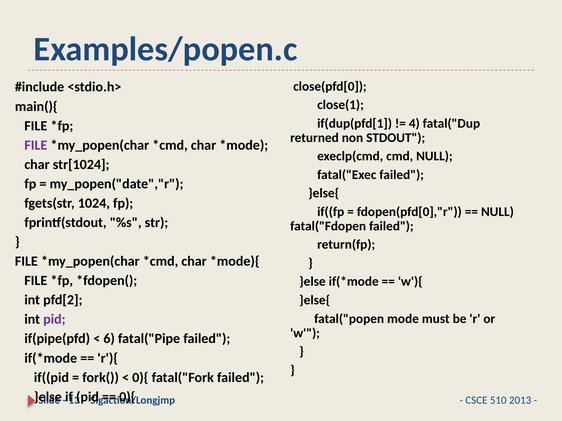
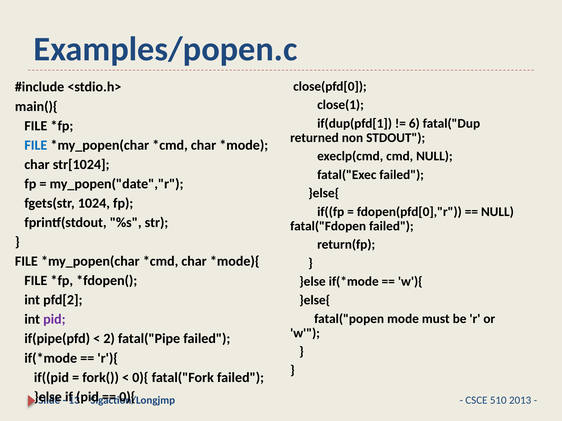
4: 4 -> 6 (414, 123)
FILE colour: purple -> blue (36, 145)
6: 6 -> 2 (109, 339)
